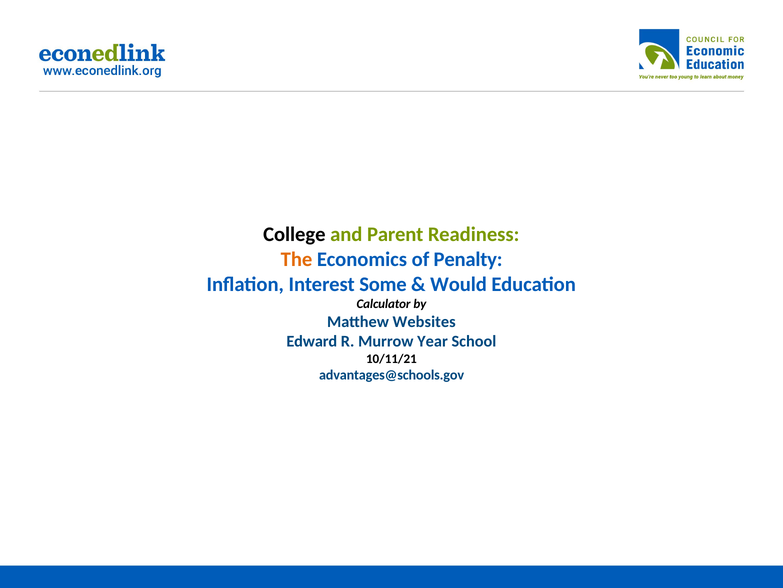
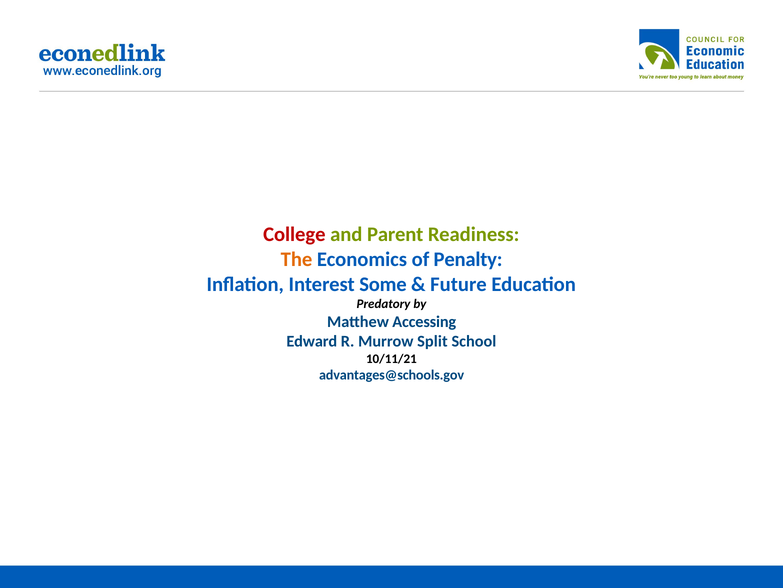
College colour: black -> red (294, 234)
Would: Would -> Future (458, 284)
Calculator: Calculator -> Predatory (383, 304)
Websites: Websites -> Accessing (424, 321)
Year: Year -> Split (432, 341)
